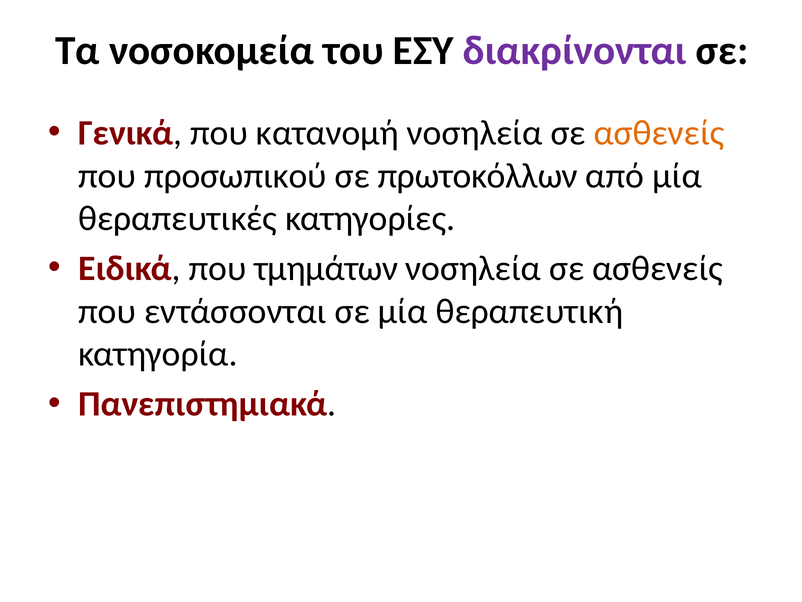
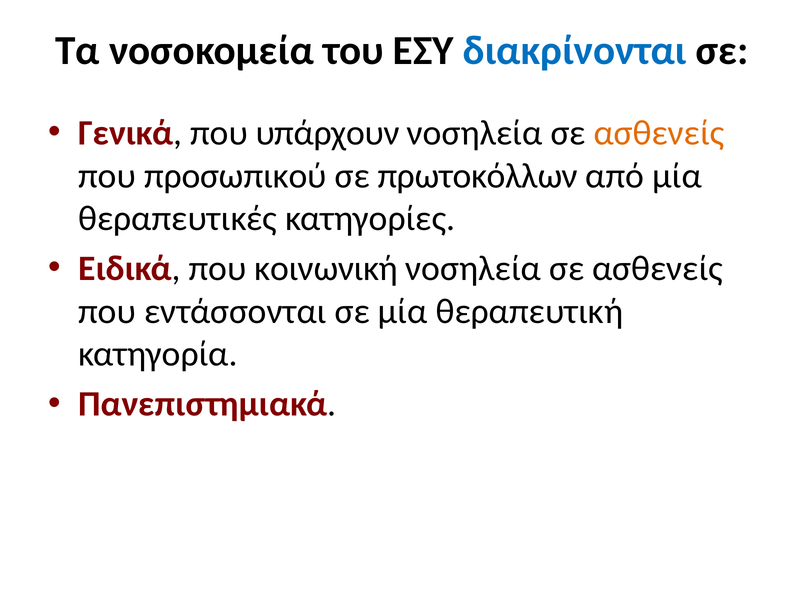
διακρίνονται colour: purple -> blue (575, 50)
κατανομή: κατανομή -> υπάρχουν (328, 133)
τμημάτων: τμημάτων -> κοινωνική (326, 268)
